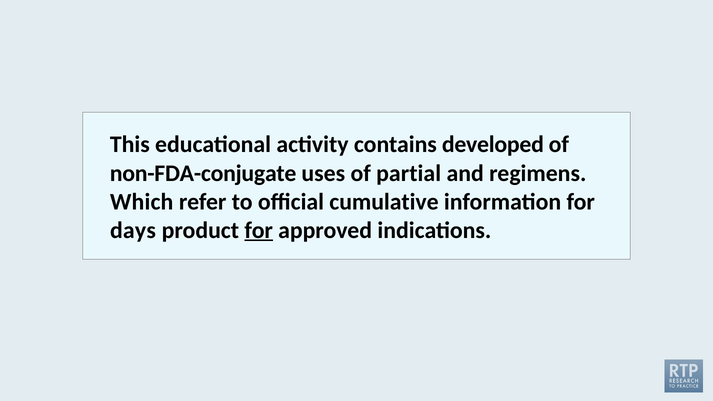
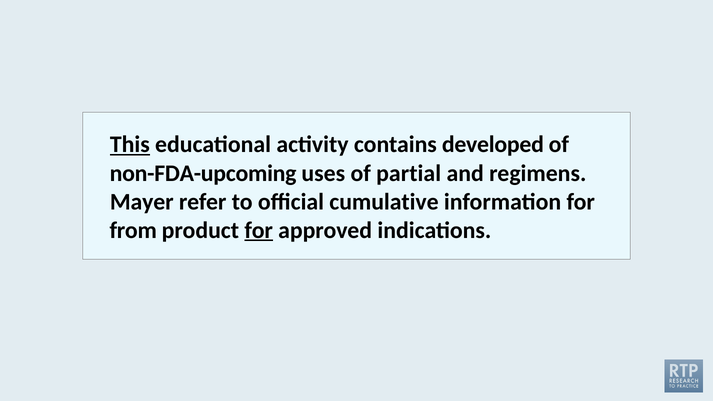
This underline: none -> present (130, 145)
non-FDA-conjugate: non-FDA-conjugate -> non-FDA-upcoming (203, 173)
Which: Which -> Mayer (142, 202)
days: days -> from (133, 230)
